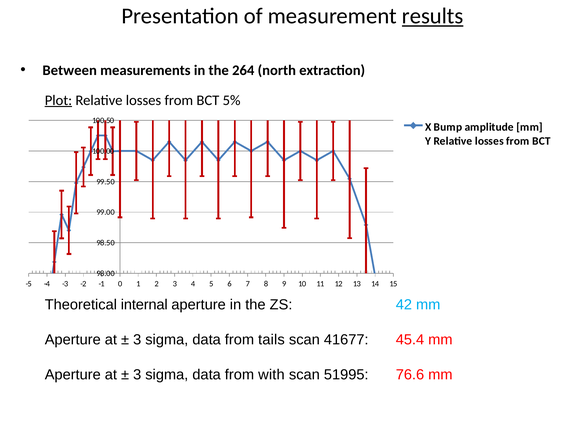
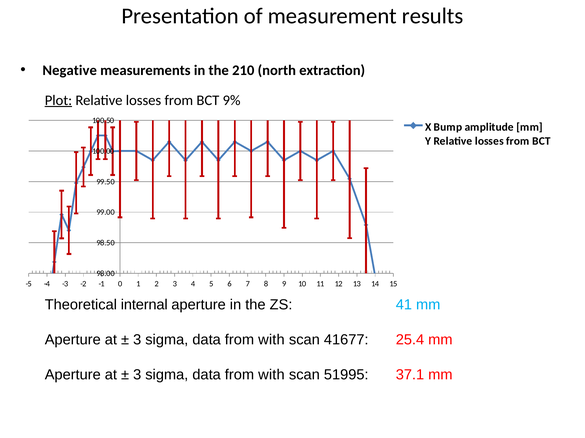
results underline: present -> none (433, 16)
Between: Between -> Negative (70, 70)
264: 264 -> 210 (243, 70)
5%: 5% -> 9% (232, 100)
42: 42 -> 41 (404, 305)
tails: tails -> with (271, 340)
45.4: 45.4 -> 25.4 (410, 340)
76.6: 76.6 -> 37.1 (410, 375)
